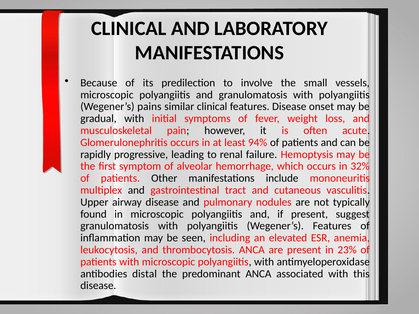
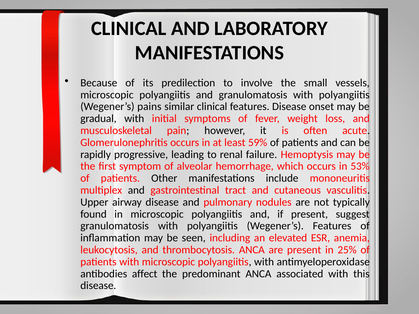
94%: 94% -> 59% (258, 143)
32%: 32% -> 53% (360, 166)
23%: 23% -> 25% (347, 250)
distal: distal -> affect (145, 274)
